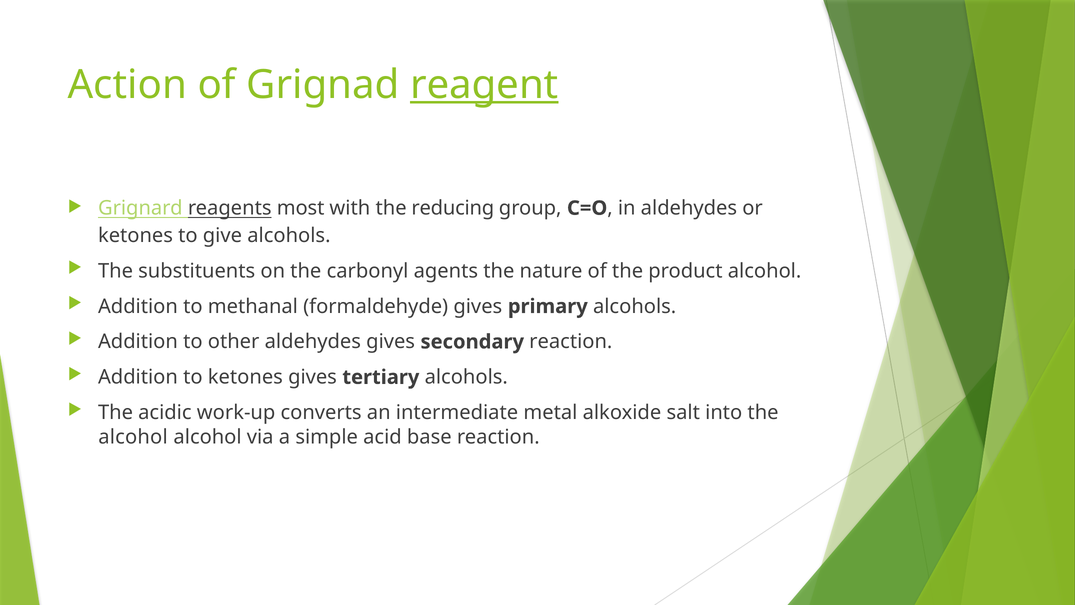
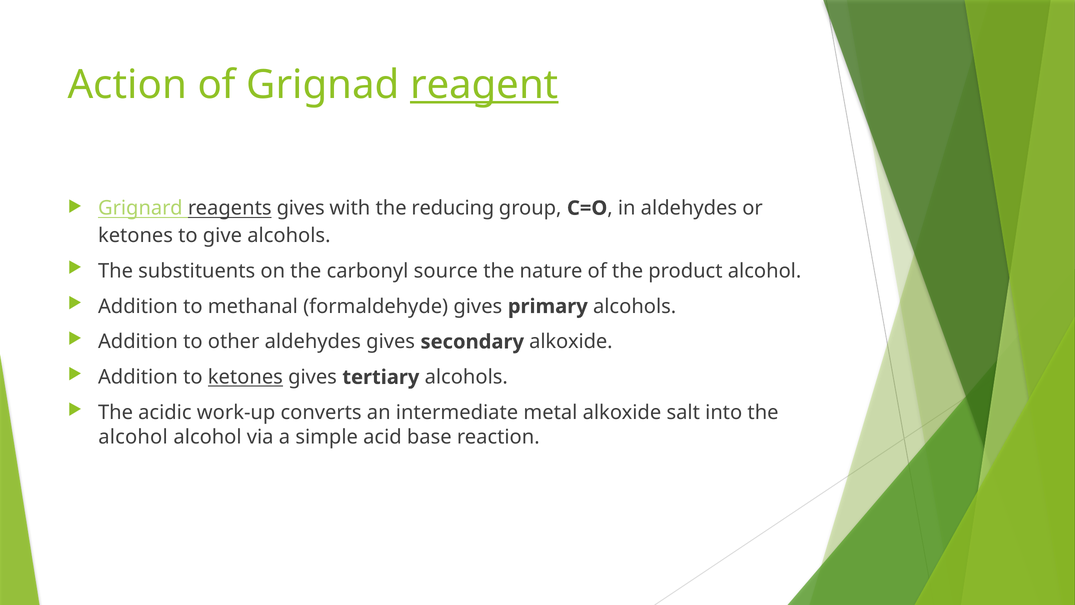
reagents most: most -> gives (301, 208)
agents: agents -> source (446, 271)
secondary reaction: reaction -> alkoxide (571, 342)
ketones underline: none -> present (245, 377)
